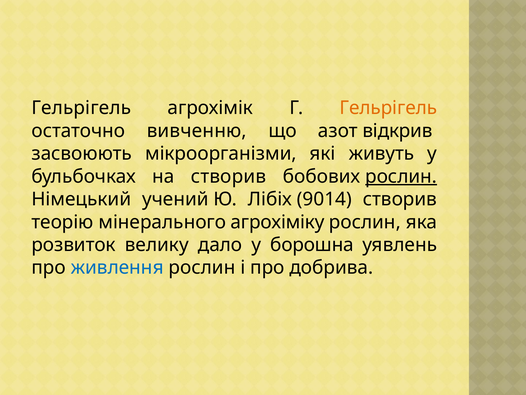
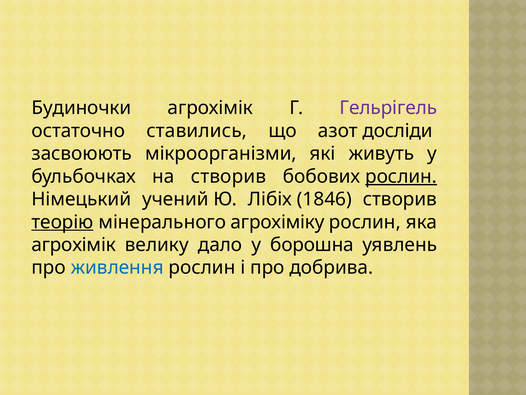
Гельрігель: Гельрігель -> Будиночки (81, 108)
Гельрігель colour: orange -> purple (388, 108)
вивченню: вивченню -> ставились (197, 131)
відкрив: відкрив -> досліди (398, 131)
9014: 9014 -> 1846 (324, 199)
теорію underline: none -> present (62, 222)
розвиток: розвиток -> агрохімік (74, 245)
